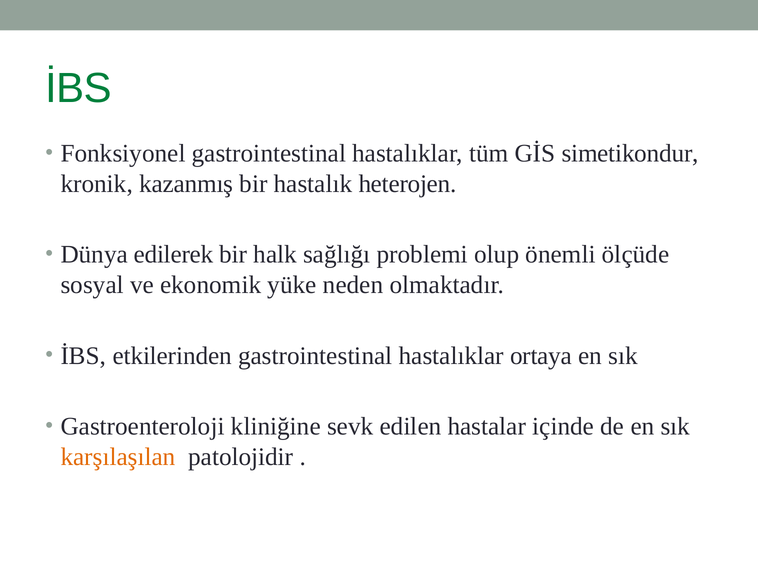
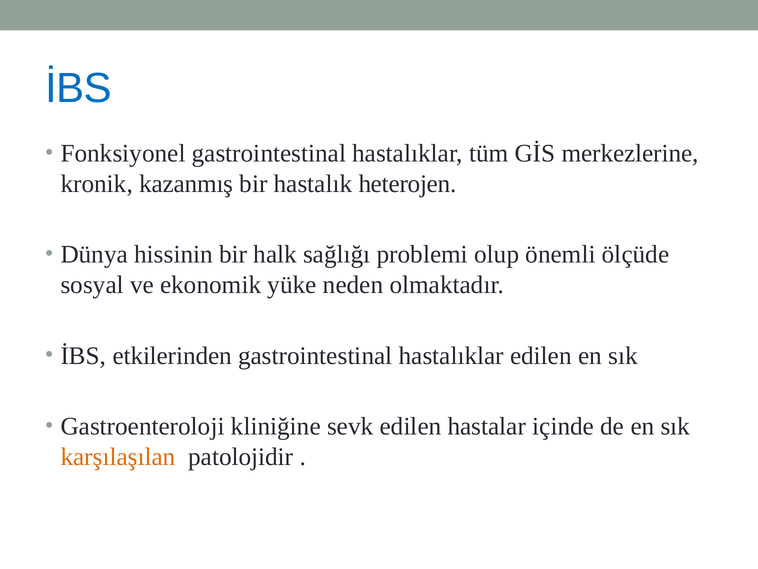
İBS colour: green -> blue (78, 88)
simetikondur: simetikondur -> merkezlerine (630, 153)
edilerek: edilerek -> hissinin (174, 254)
hastalıklar ortaya: ortaya -> edilen (541, 355)
